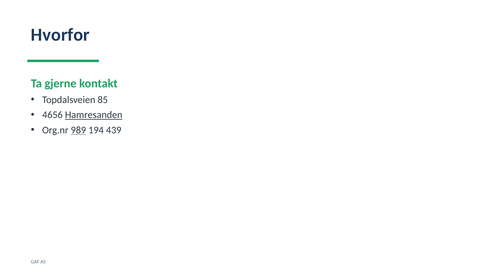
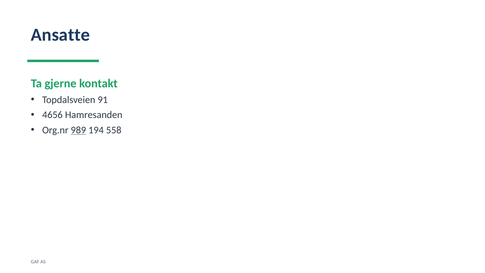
Hvorfor: Hvorfor -> Ansatte (60, 35)
85: 85 -> 91 (103, 100)
Hamresanden underline: present -> none (94, 115)
439: 439 -> 558 (114, 130)
